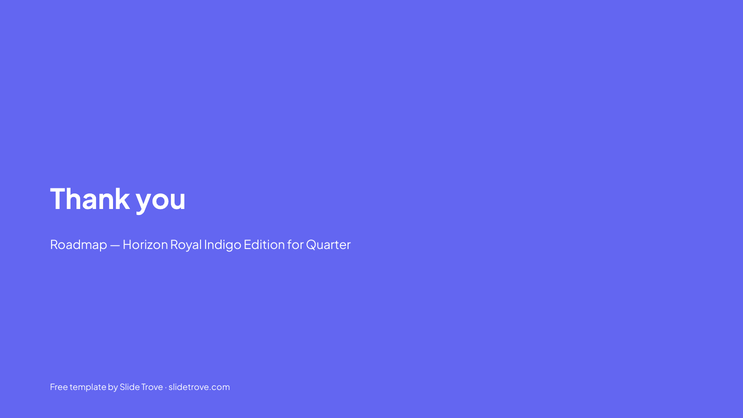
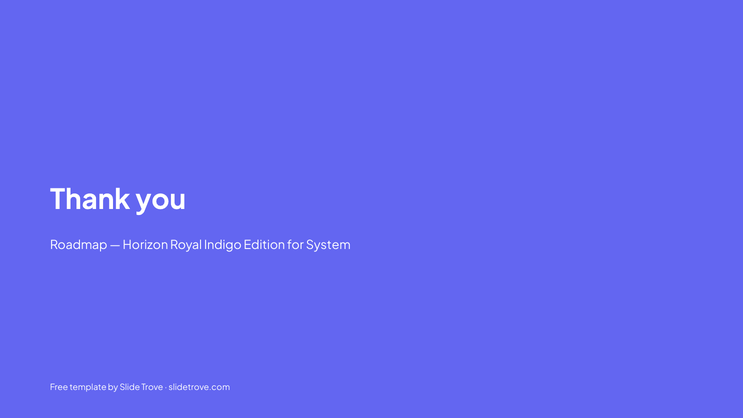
Quarter: Quarter -> System (328, 245)
